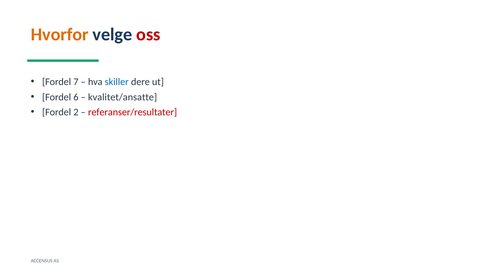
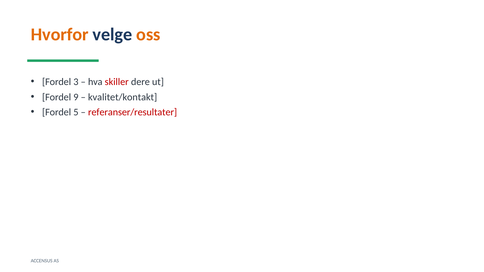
oss colour: red -> orange (148, 35)
7: 7 -> 3 (76, 82)
skiller colour: blue -> red (117, 82)
6: 6 -> 9 (76, 97)
kvalitet/ansatte: kvalitet/ansatte -> kvalitet/kontakt (123, 97)
2: 2 -> 5 (76, 112)
